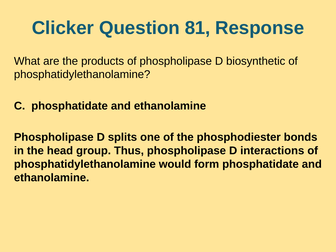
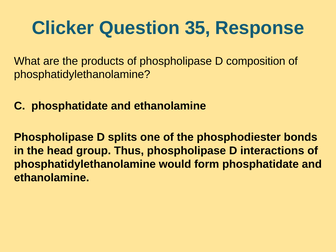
81: 81 -> 35 (198, 28)
biosynthetic: biosynthetic -> composition (256, 61)
